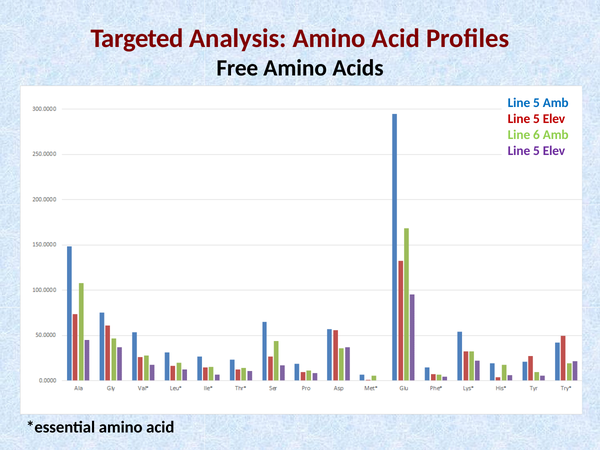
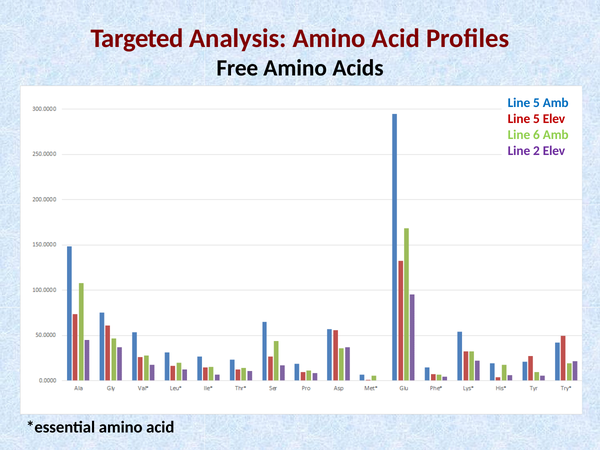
5: 5 -> 2 (536, 151)
